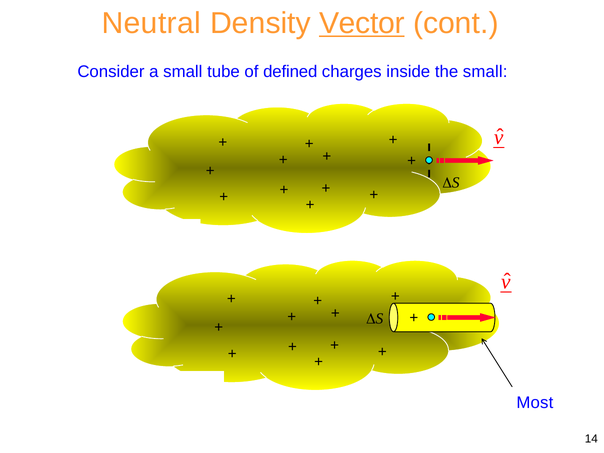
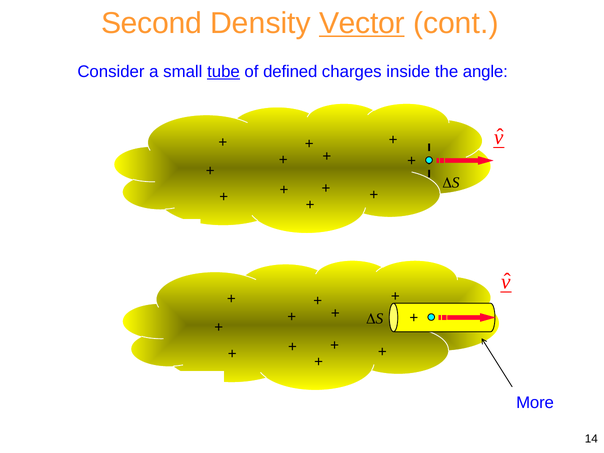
Neutral: Neutral -> Second (152, 23)
tube underline: none -> present (223, 72)
the small: small -> angle (485, 72)
Most: Most -> More (535, 403)
